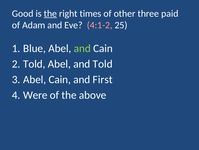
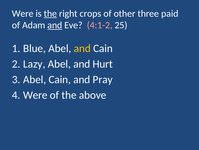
Good: Good -> Were (23, 13)
times: times -> crops (90, 13)
and underline: none -> present (55, 25)
and colour: light green -> yellow (82, 48)
Told: Told -> Lazy (34, 64)
and Told: Told -> Hurt (103, 64)
First: First -> Pray (103, 79)
